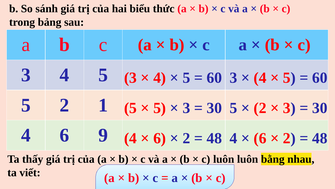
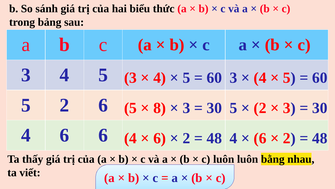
2 1: 1 -> 6 (103, 105)
5: 5 -> 8 (160, 108)
6 9: 9 -> 6 (103, 135)
